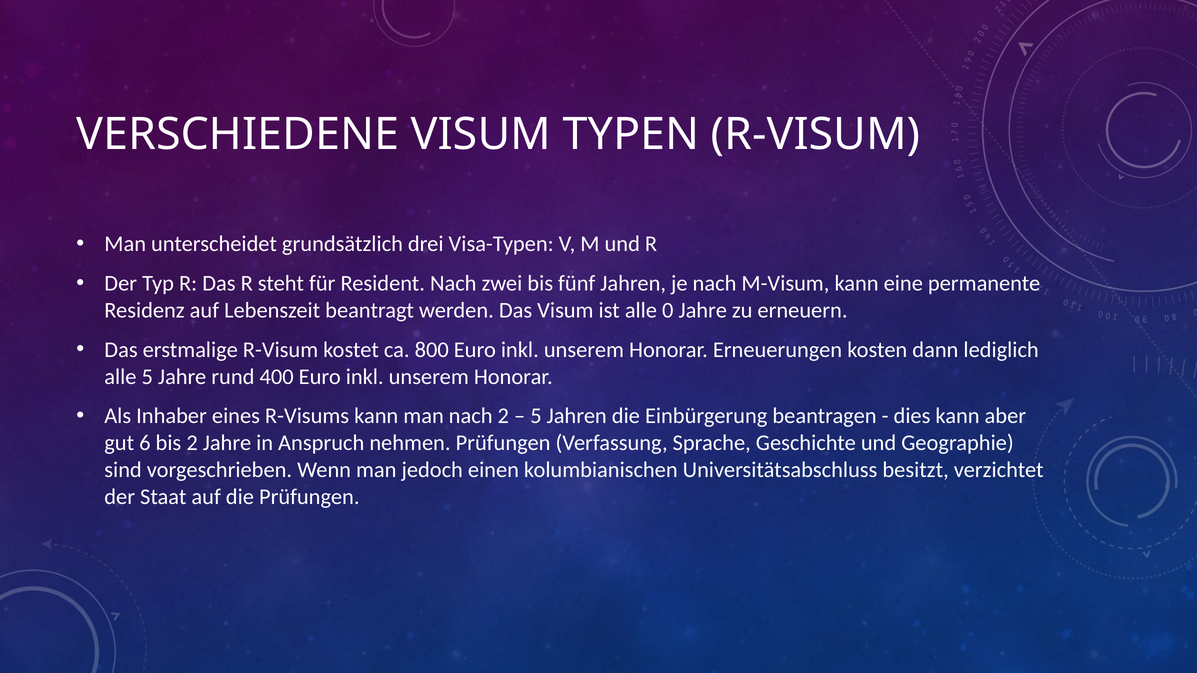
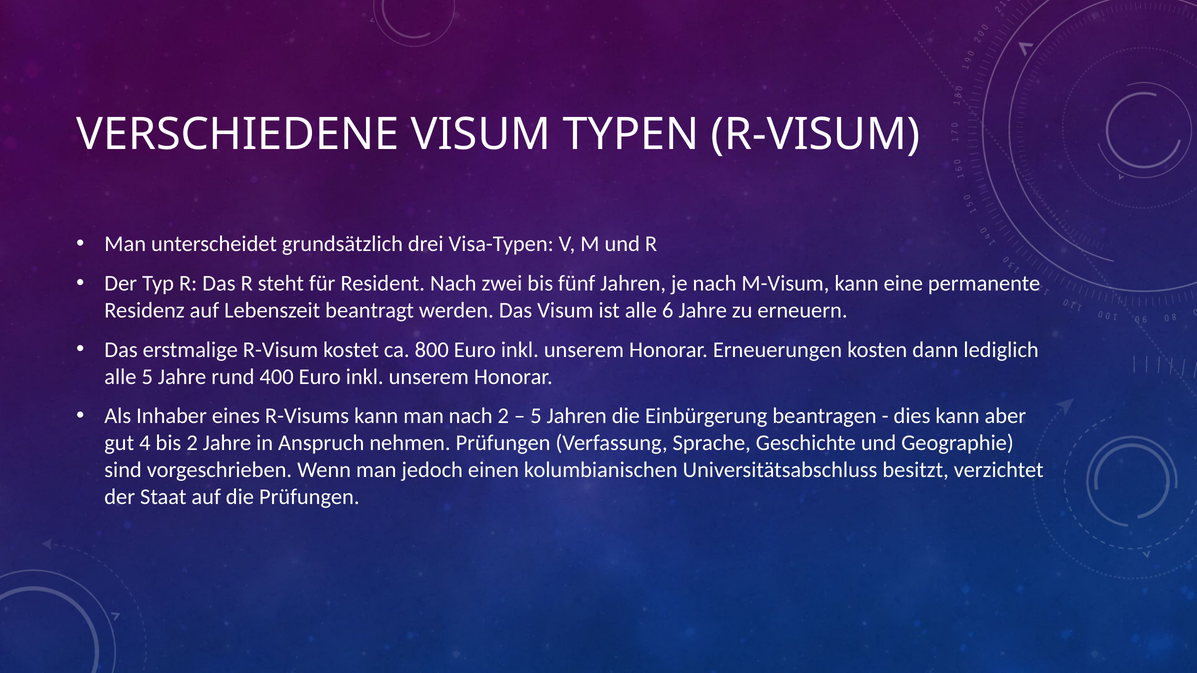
0: 0 -> 6 (668, 310)
6: 6 -> 4 (145, 443)
